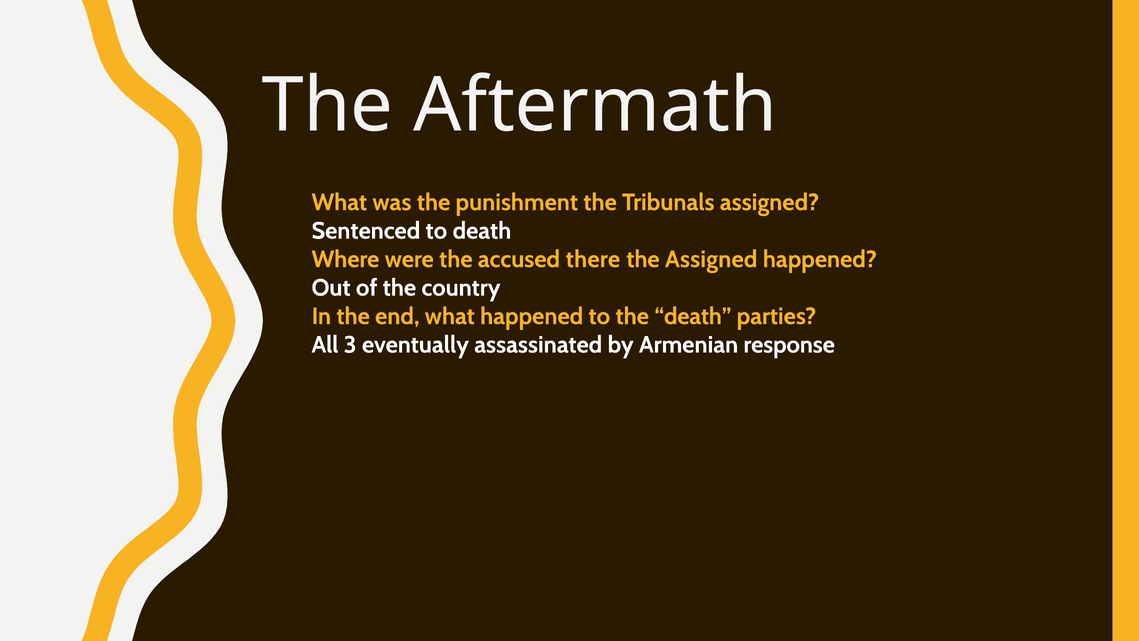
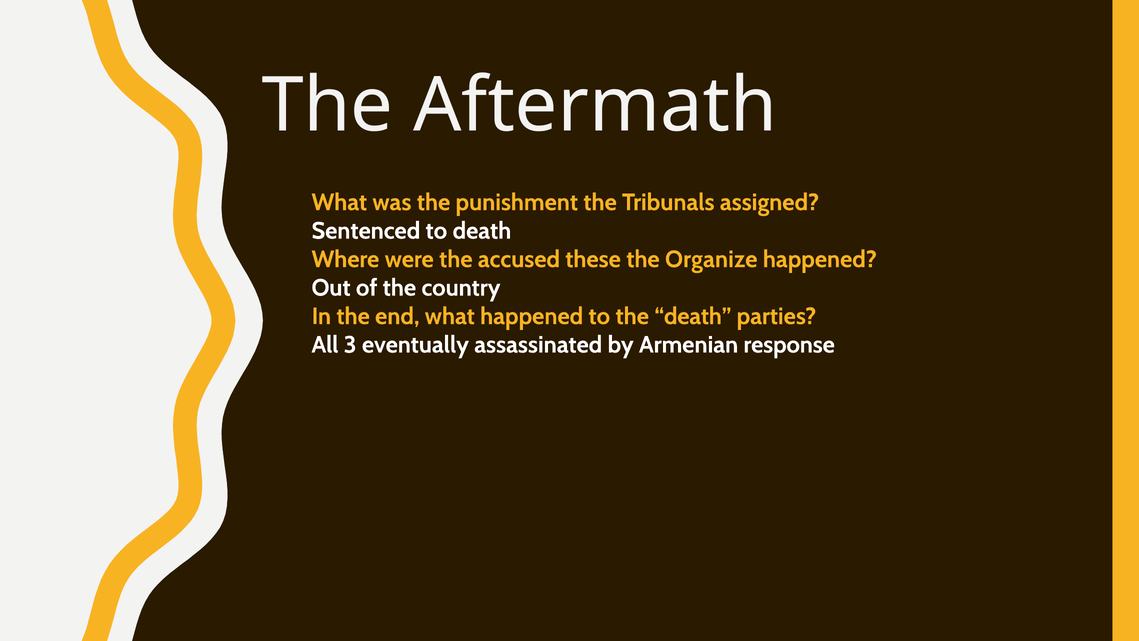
there: there -> these (593, 259)
the Assigned: Assigned -> Organize (711, 259)
